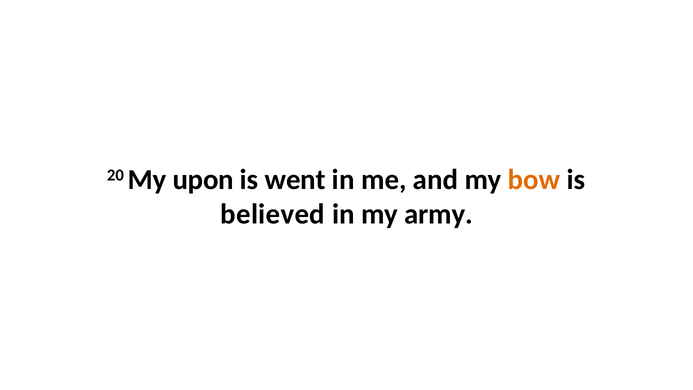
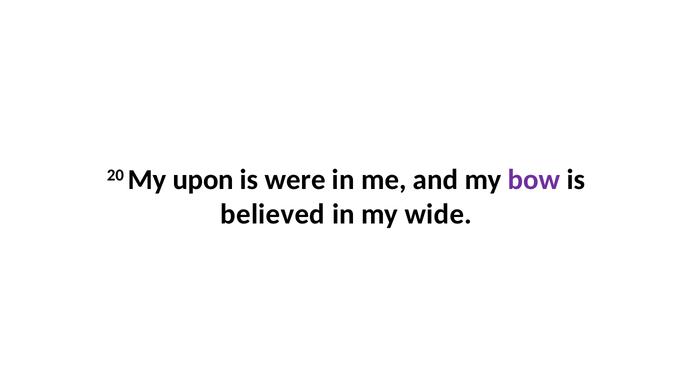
went: went -> were (295, 180)
bow colour: orange -> purple (534, 180)
army: army -> wide (438, 214)
